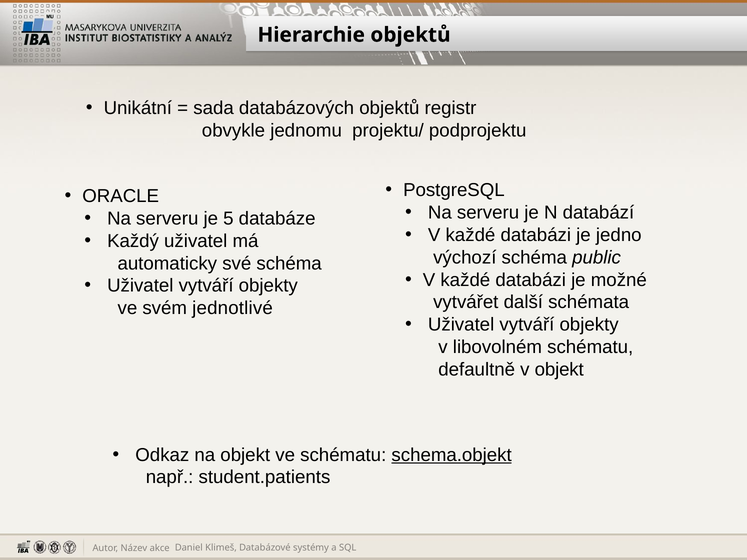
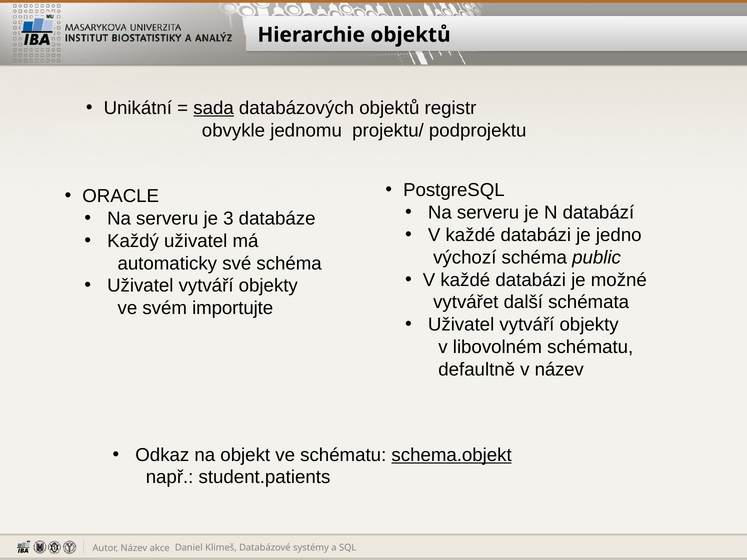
sada underline: none -> present (214, 108)
5: 5 -> 3 (228, 219)
jednotlivé: jednotlivé -> importujte (233, 308)
v objekt: objekt -> název (559, 370)
